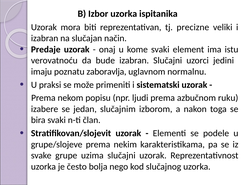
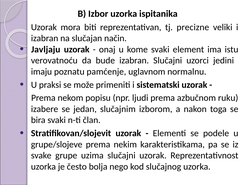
Predaje: Predaje -> Javljaju (46, 49)
zaboravlja: zaboravlja -> pamćenje (106, 72)
